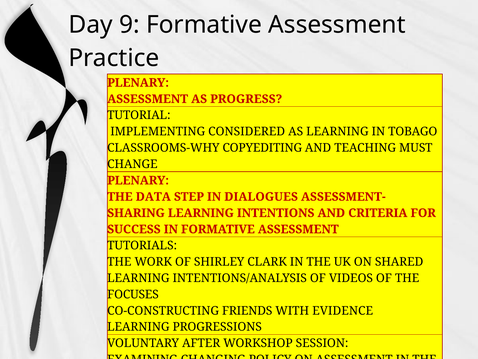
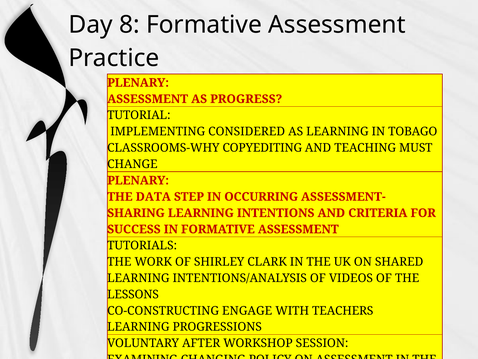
9: 9 -> 8 (129, 25)
DIALOGUES: DIALOGUES -> OCCURRING (261, 196)
FOCUSES: FOCUSES -> LESSONS (133, 294)
FRIENDS: FRIENDS -> ENGAGE (247, 310)
EVIDENCE: EVIDENCE -> TEACHERS (343, 310)
